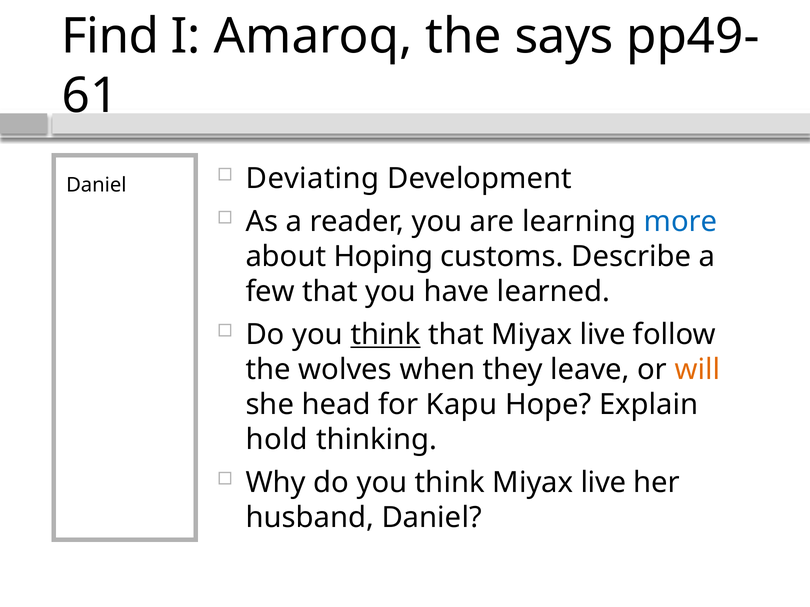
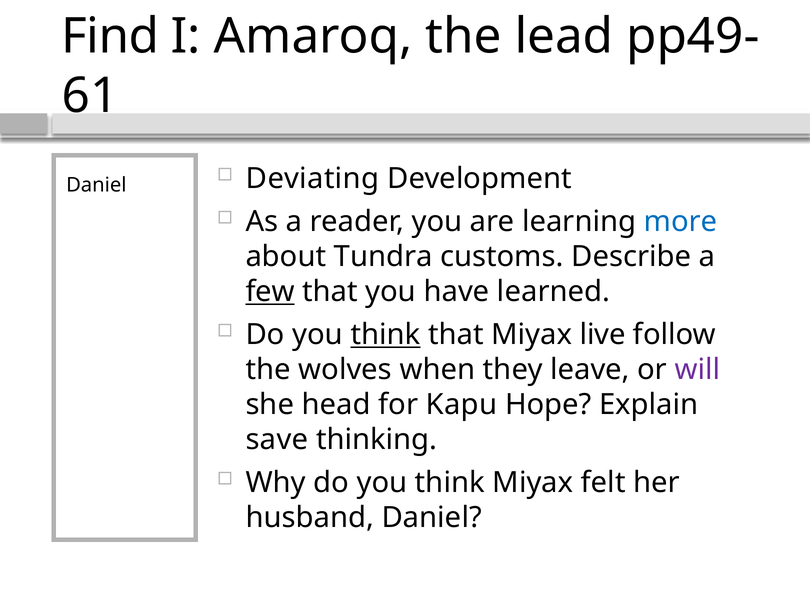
says: says -> lead (564, 36)
Hoping: Hoping -> Tundra (383, 257)
few underline: none -> present (270, 292)
will colour: orange -> purple (697, 370)
hold: hold -> save (277, 440)
think Miyax live: live -> felt (603, 483)
